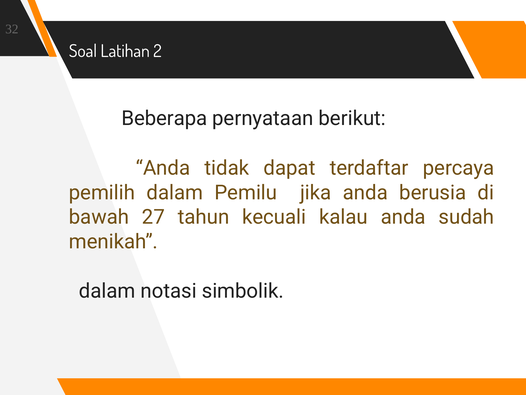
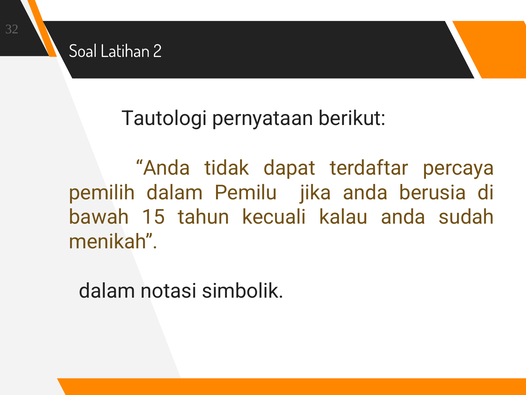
Beberapa: Beberapa -> Tautologi (164, 118)
27: 27 -> 15 (153, 217)
